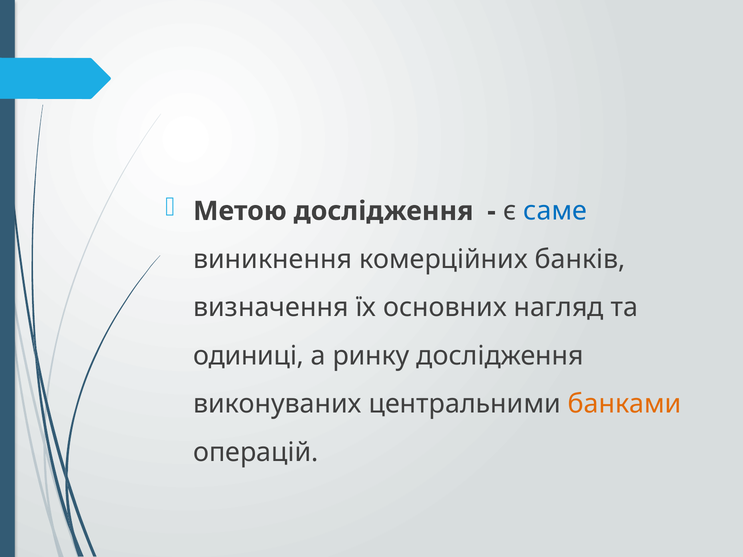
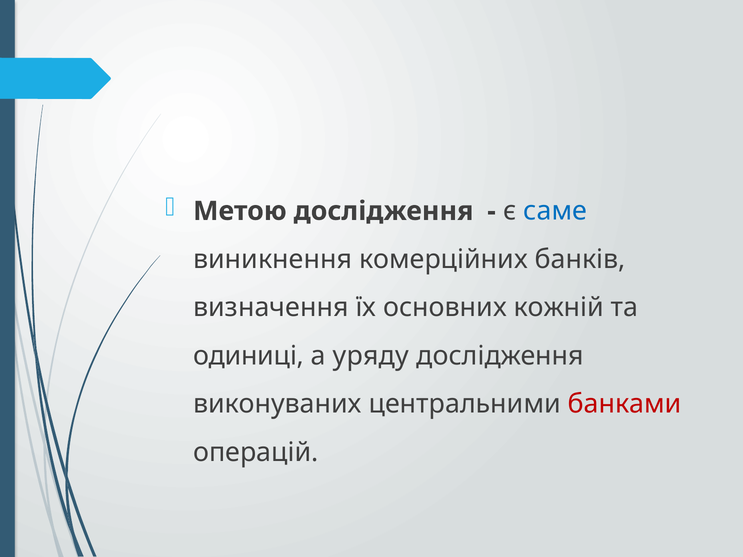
нагляд: нагляд -> кожній (559, 308)
ринку: ринку -> уряду (371, 356)
банками colour: orange -> red (625, 404)
